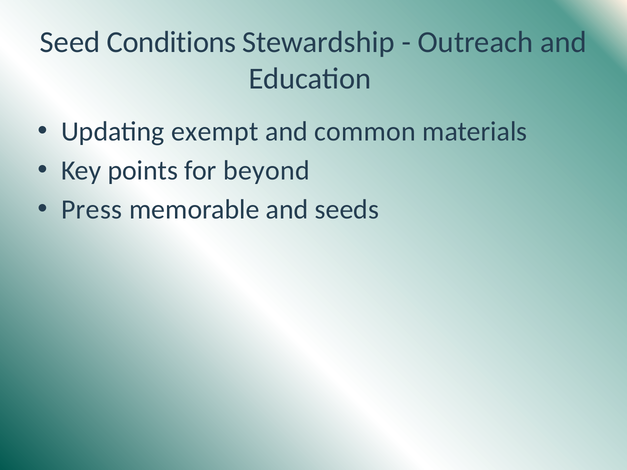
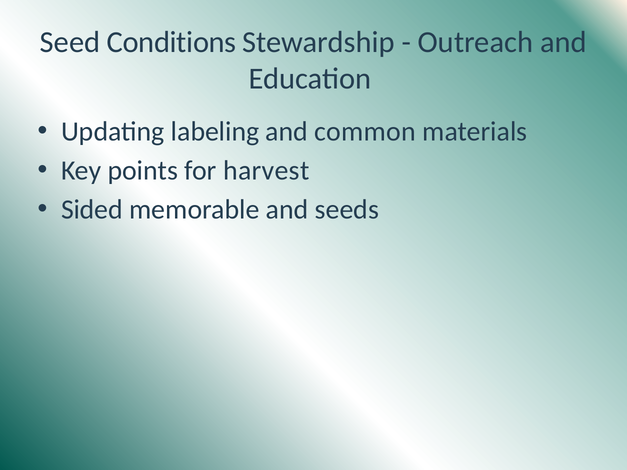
exempt: exempt -> labeling (215, 132)
beyond: beyond -> harvest (266, 171)
Press: Press -> Sided (92, 210)
